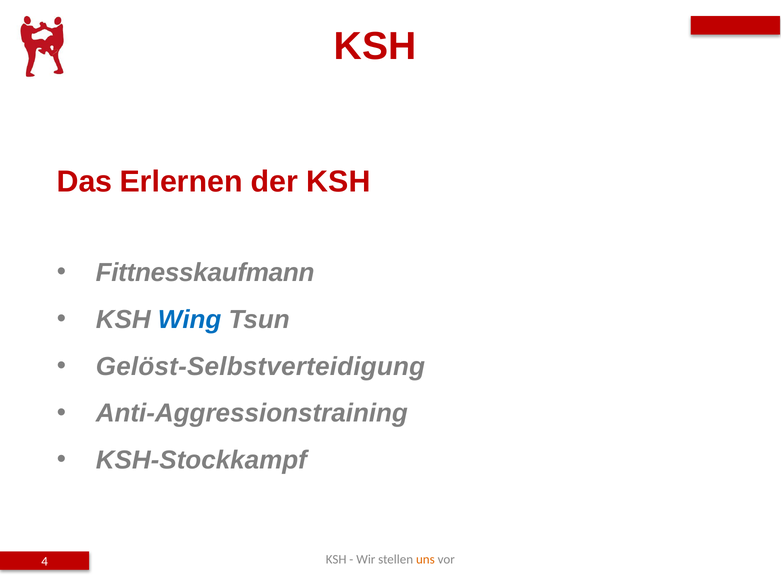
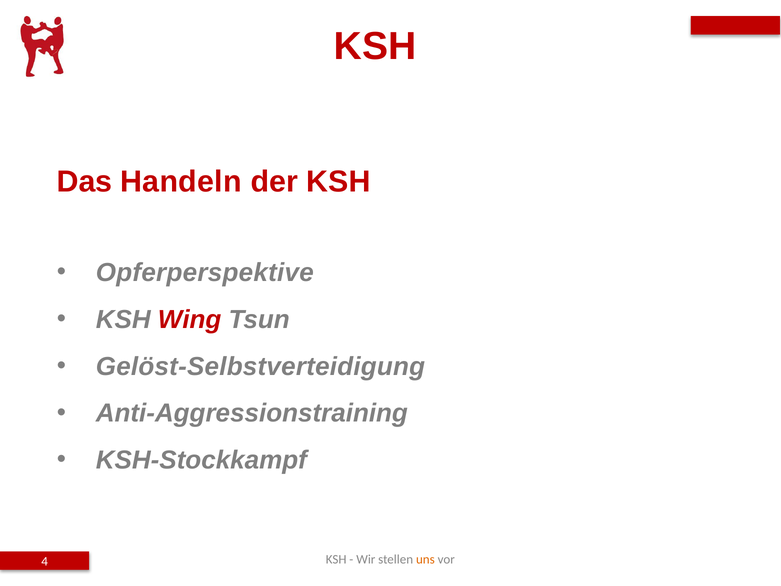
Erlernen: Erlernen -> Handeln (181, 182)
Fittnesskaufmann: Fittnesskaufmann -> Opferperspektive (205, 273)
Wing colour: blue -> red (190, 319)
